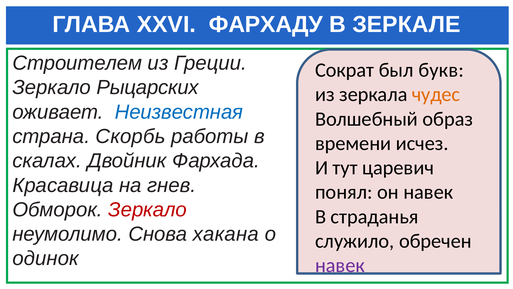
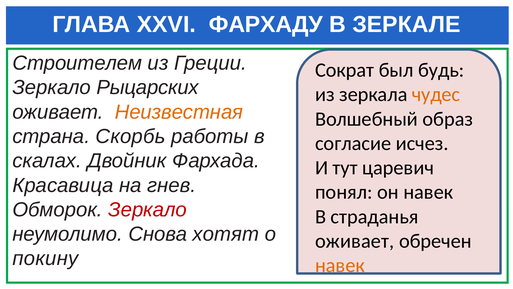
букв: букв -> будь (441, 70)
Неизвестная colour: blue -> orange (179, 112)
времени: времени -> согласие (353, 143)
хакана: хакана -> хотят (226, 234)
служило: служило -> оживает (355, 241)
одинок: одинок -> покину (45, 258)
навек colour: purple -> orange (340, 265)
